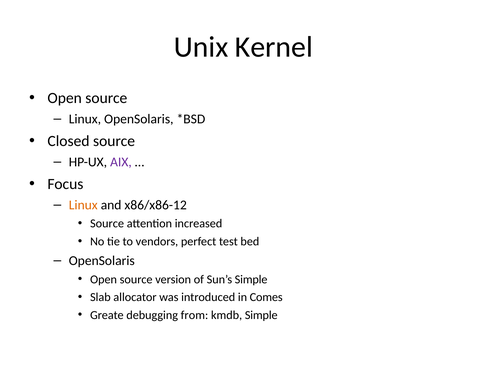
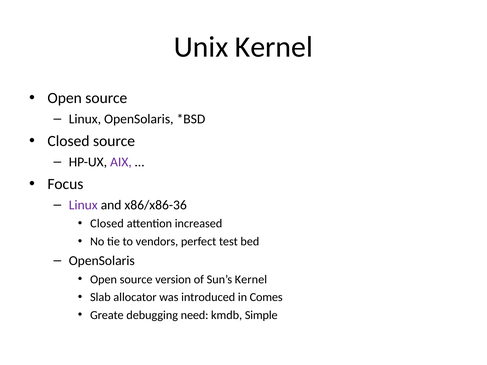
Linux colour: orange -> purple (83, 205)
x86/x86-12: x86/x86-12 -> x86/x86-36 (156, 205)
Source: Source -> Closed (107, 224)
Sun’s Simple: Simple -> Kernel (251, 280)
from: from -> need (195, 315)
